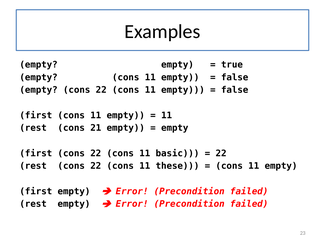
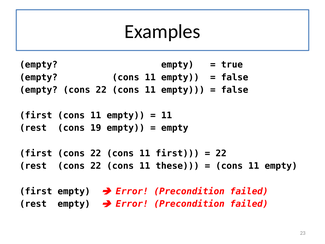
21: 21 -> 19 (96, 128)
11 basic: basic -> first (177, 153)
